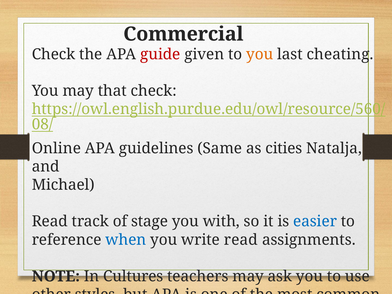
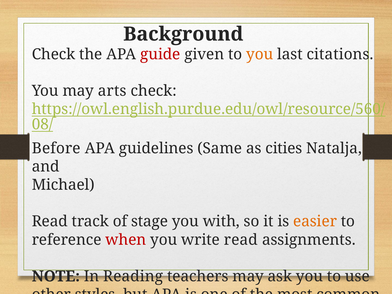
Commercial: Commercial -> Background (183, 34)
cheating: cheating -> citations (340, 54)
that: that -> arts (112, 91)
Online: Online -> Before (56, 148)
easier colour: blue -> orange (315, 221)
when colour: blue -> red (126, 240)
Cultures: Cultures -> Reading (133, 276)
